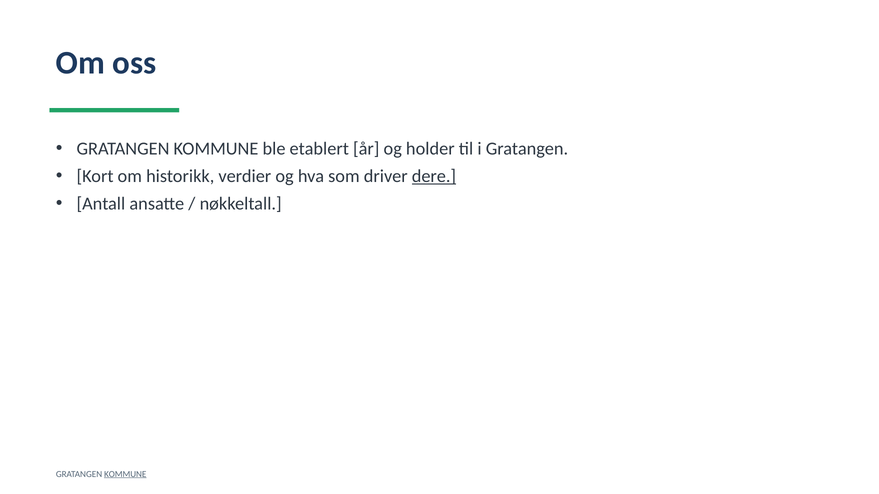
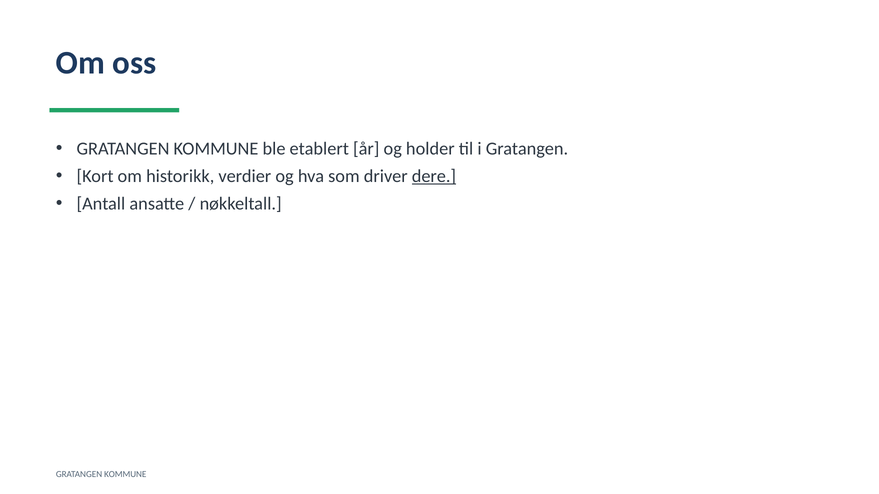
KOMMUNE underline: present -> none (125, 474)
